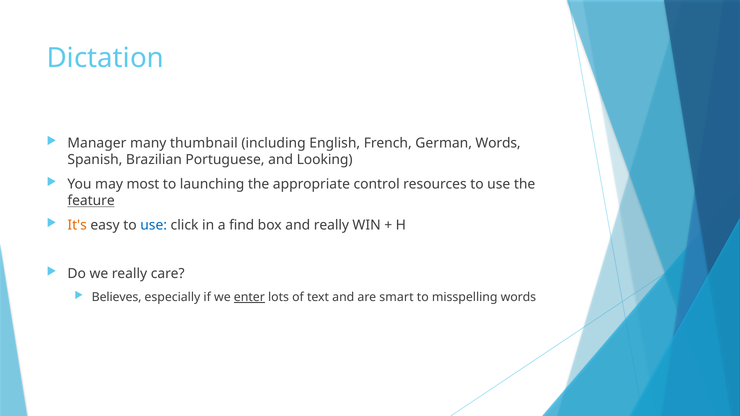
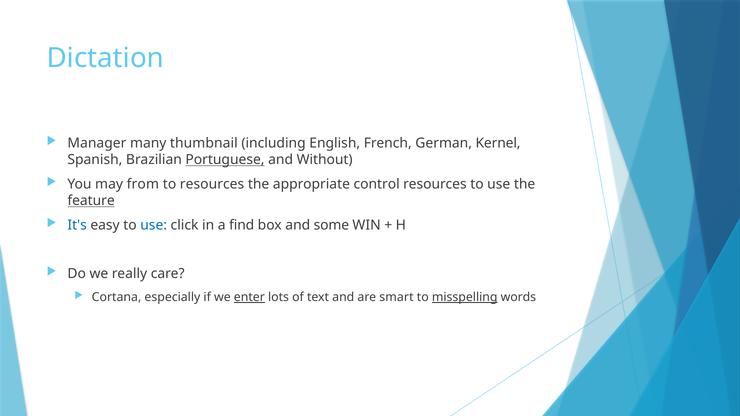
German Words: Words -> Kernel (498, 143)
Portuguese underline: none -> present (225, 160)
Looking: Looking -> Without (325, 160)
most: most -> from (143, 184)
to launching: launching -> resources (212, 184)
It's colour: orange -> blue (77, 225)
and really: really -> some (331, 225)
Believes: Believes -> Cortana (117, 297)
misspelling underline: none -> present (465, 297)
